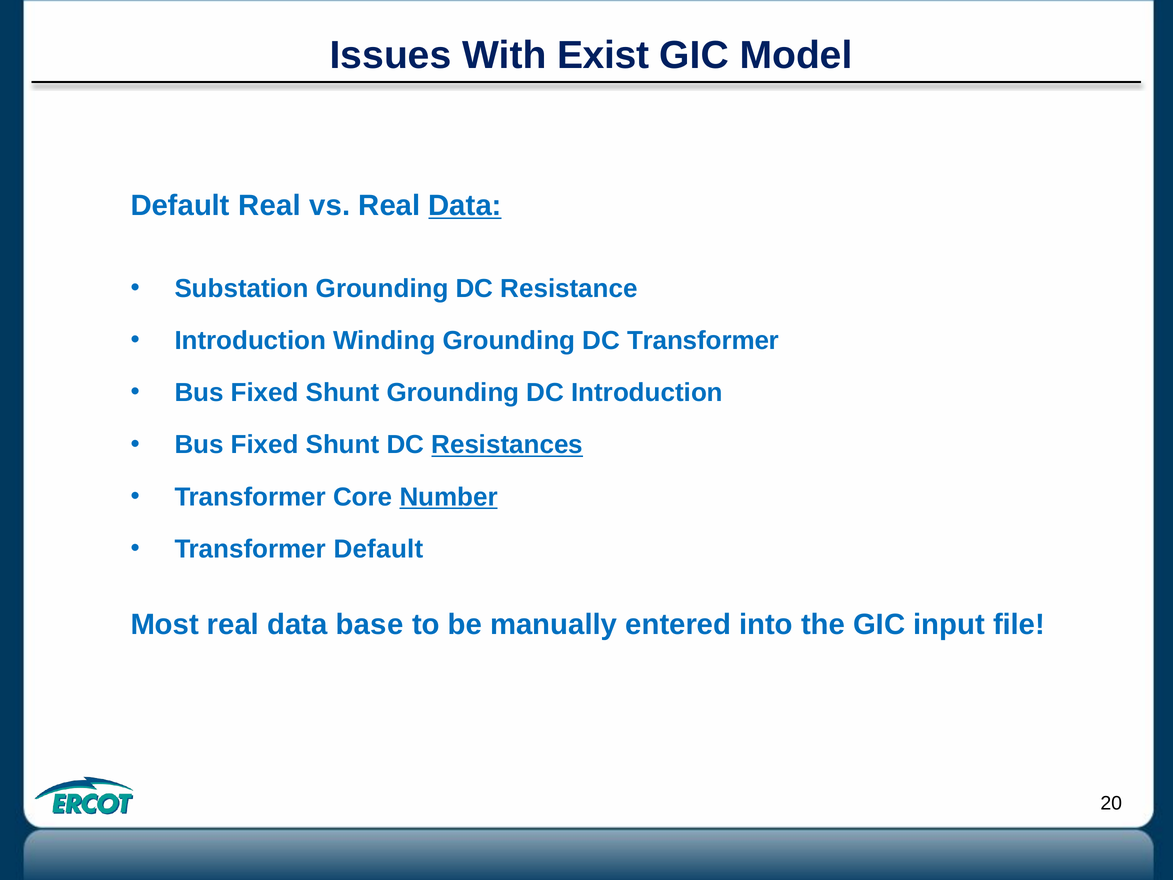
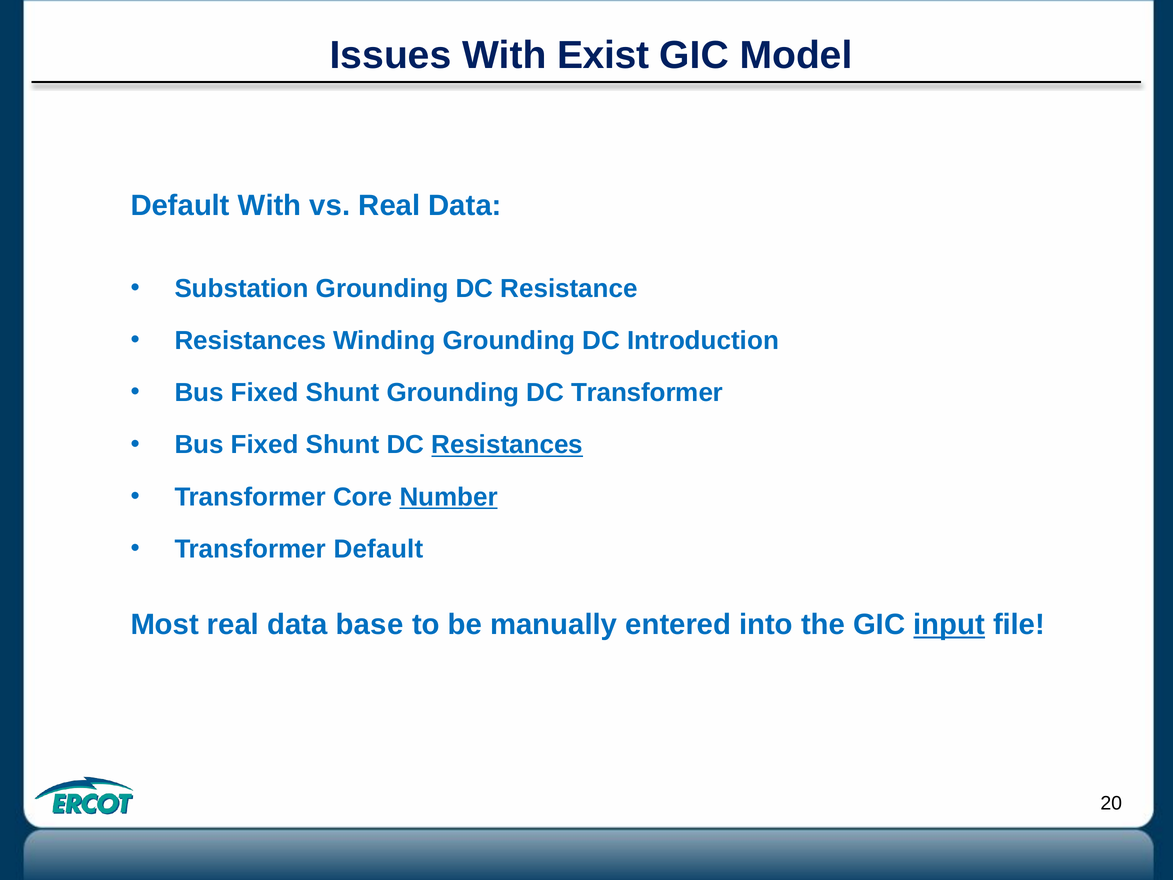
Default Real: Real -> With (270, 206)
Data underline: present -> none (465, 206)
Introduction: Introduction -> Resistances (250, 341)
DC Transformer: Transformer -> Introduction (703, 341)
DC Introduction: Introduction -> Transformer (647, 393)
input underline: none -> present (949, 625)
